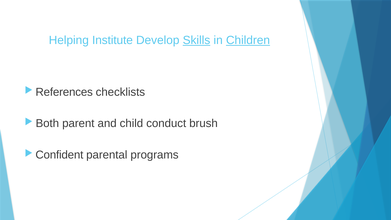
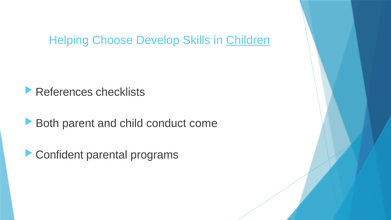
Institute: Institute -> Choose (112, 40)
Skills underline: present -> none (196, 40)
brush: brush -> come (203, 123)
